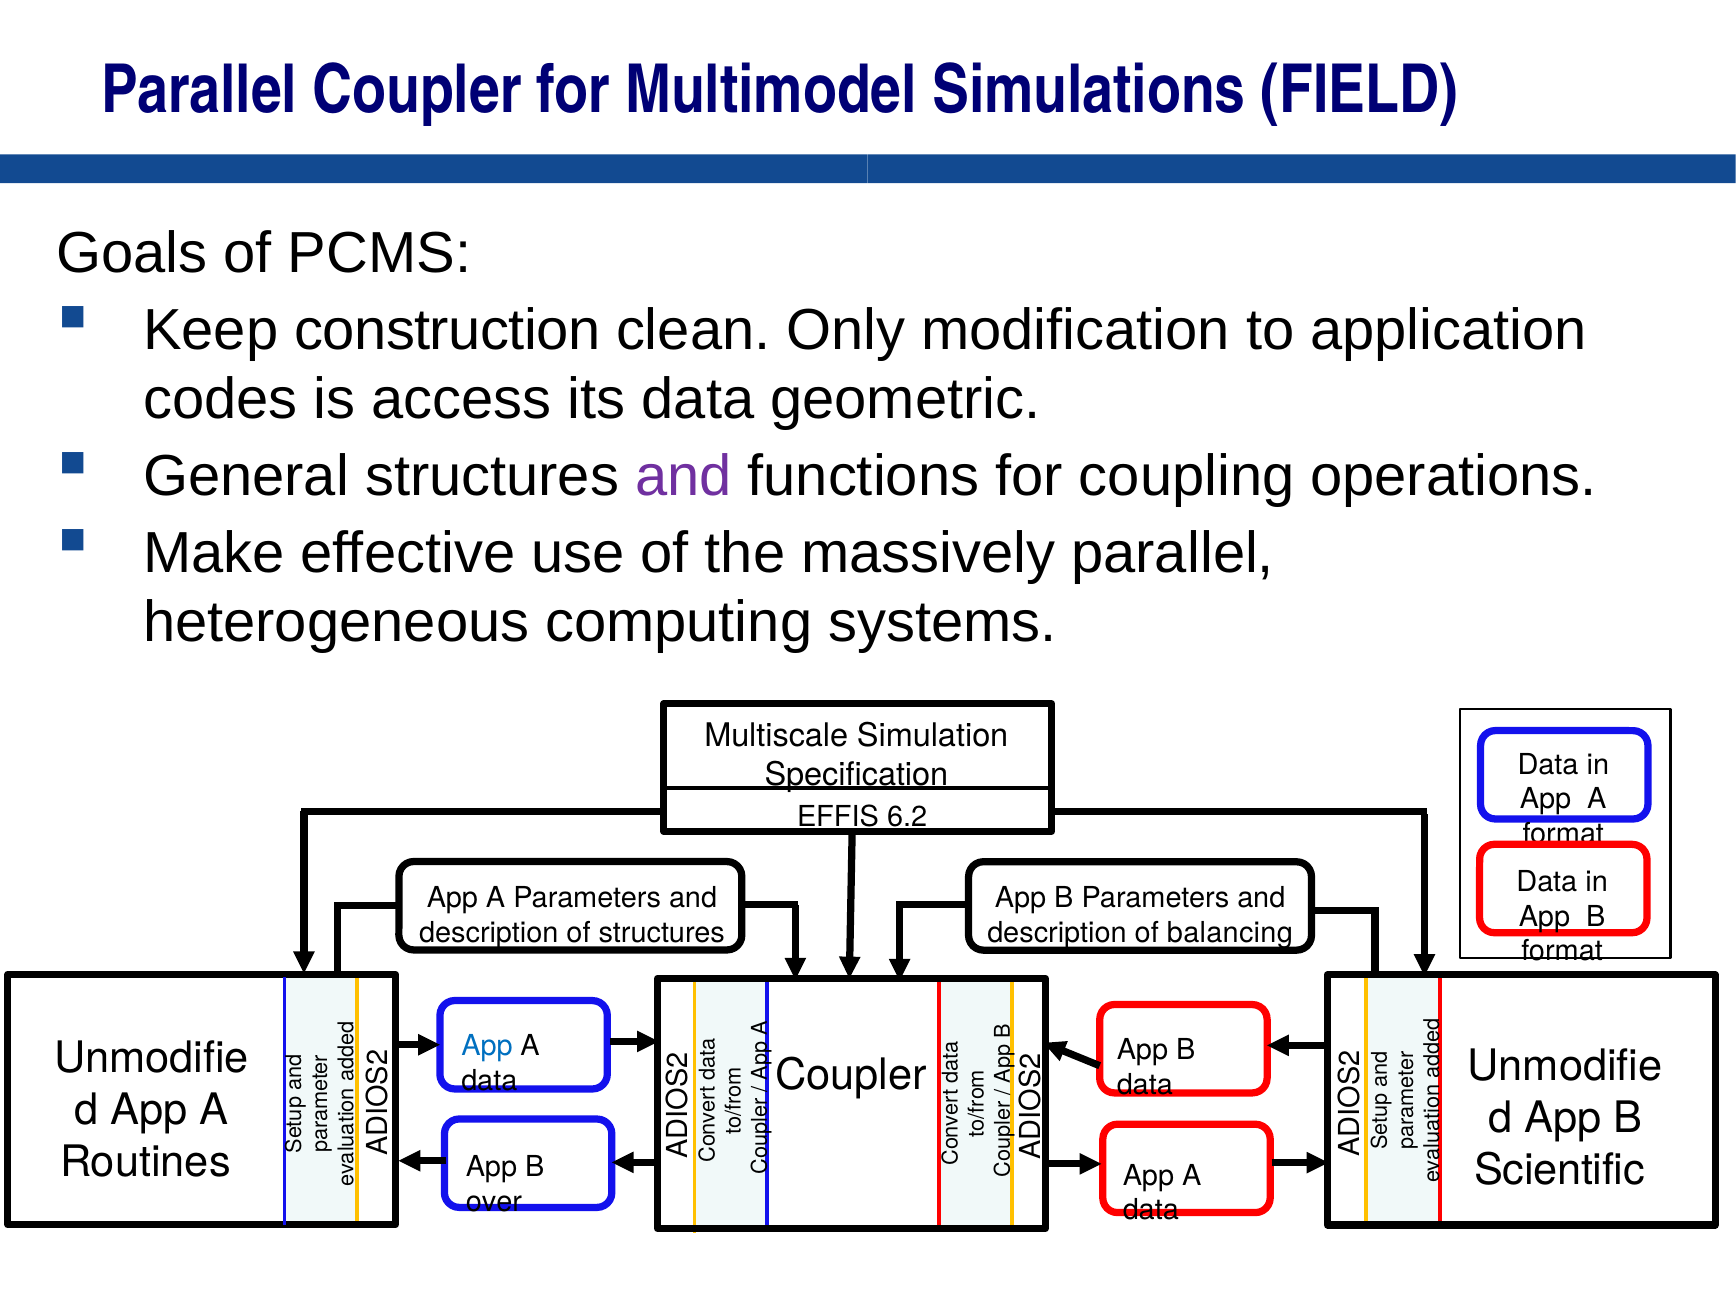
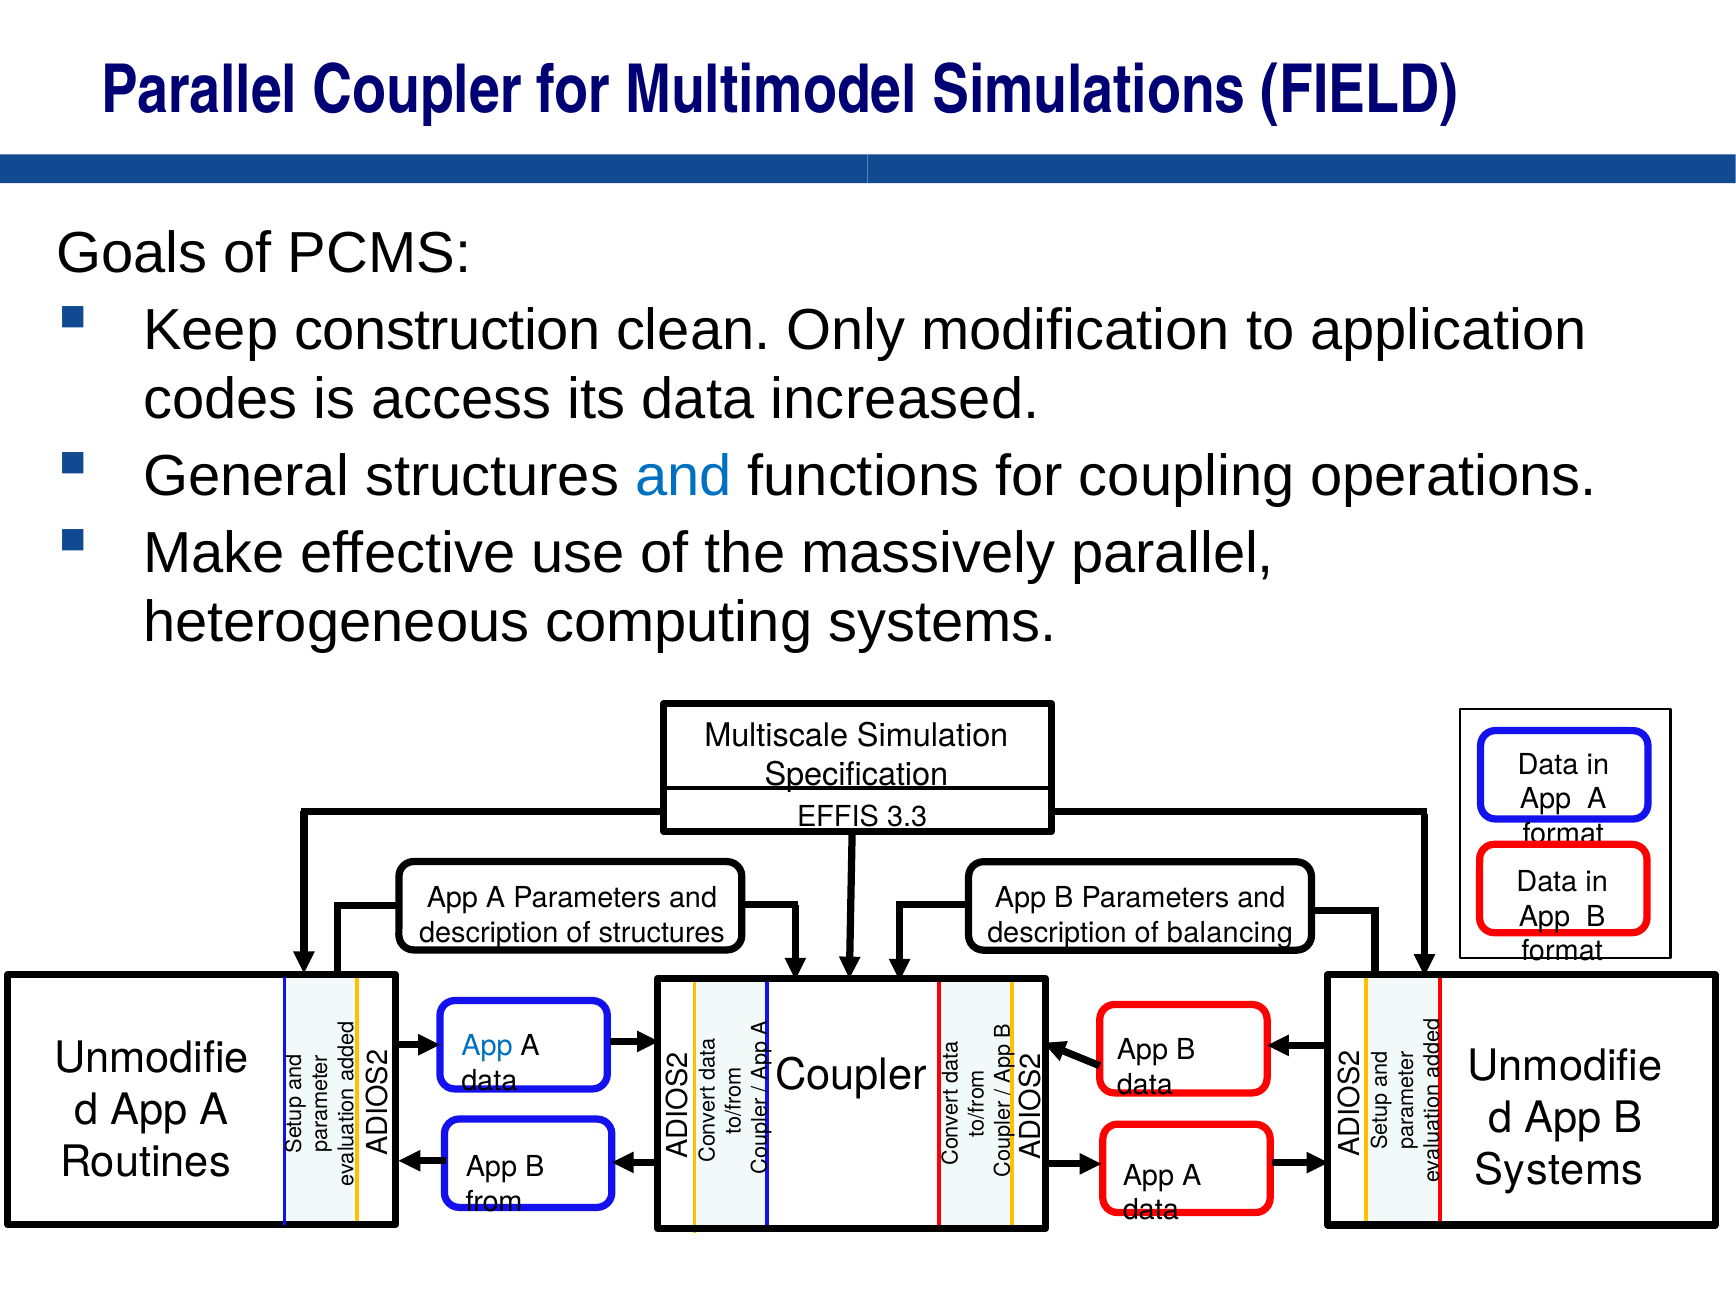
geometric: geometric -> increased (905, 400)
and colour: purple -> blue (683, 476)
6.2: 6.2 -> 3.3 (907, 817)
Scientific: Scientific -> Systems (1559, 1170)
over: over -> from (494, 1202)
